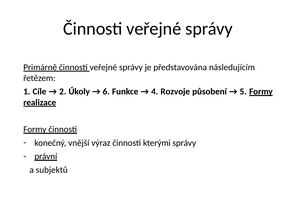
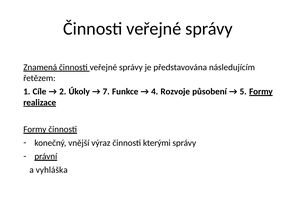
Primárně: Primárně -> Znamená (40, 67)
6: 6 -> 7 (106, 92)
subjektů: subjektů -> vyhláška (52, 170)
